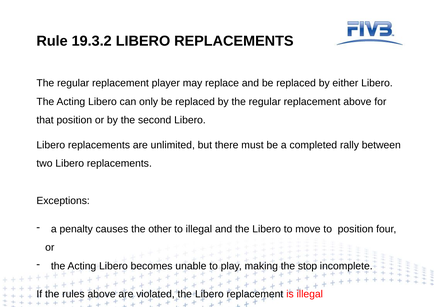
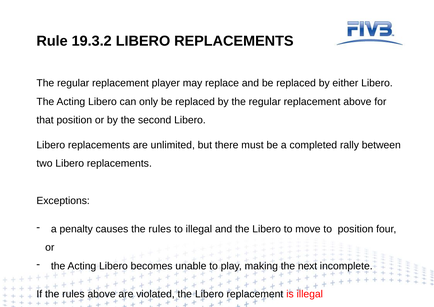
causes the other: other -> rules (160, 229)
stop: stop -> next (308, 266)
